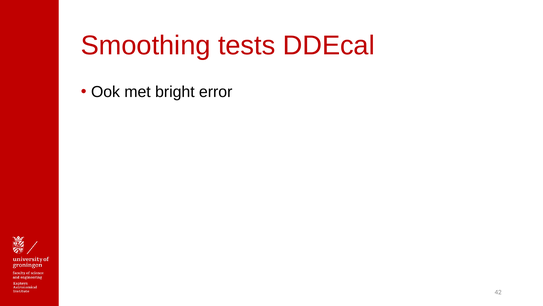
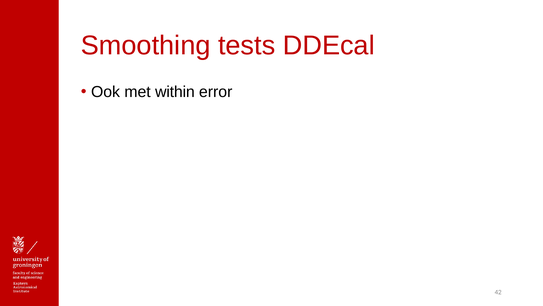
bright: bright -> within (175, 92)
